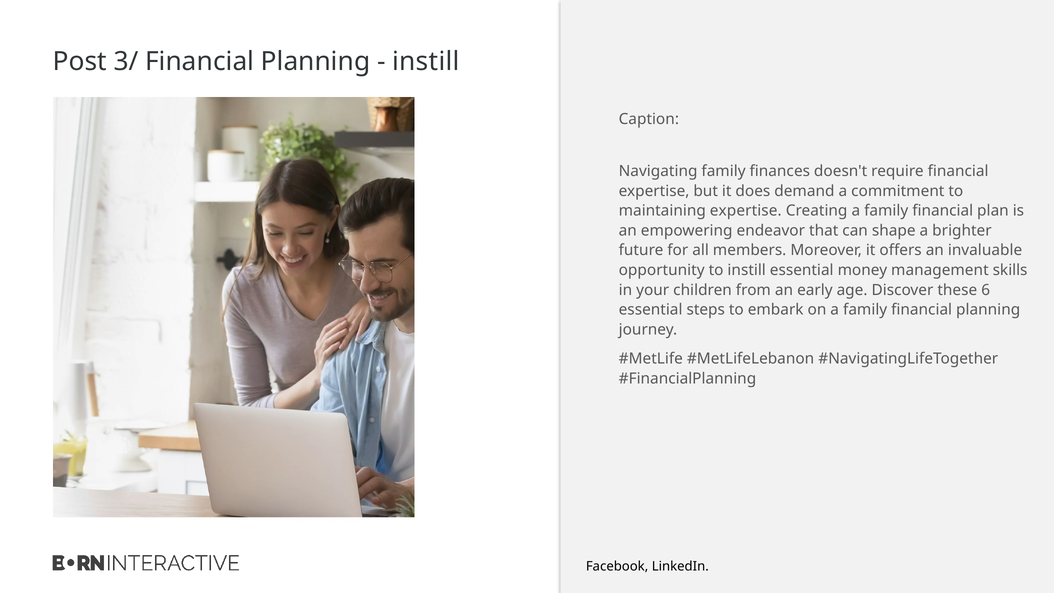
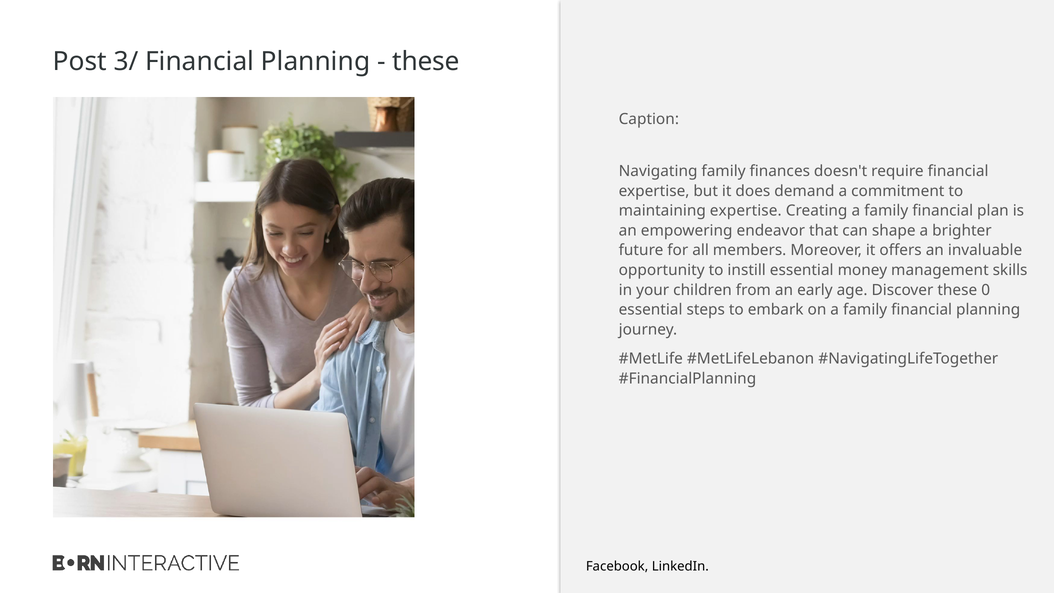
instill: instill -> these (426, 61)
6: 6 -> 0 (986, 290)
